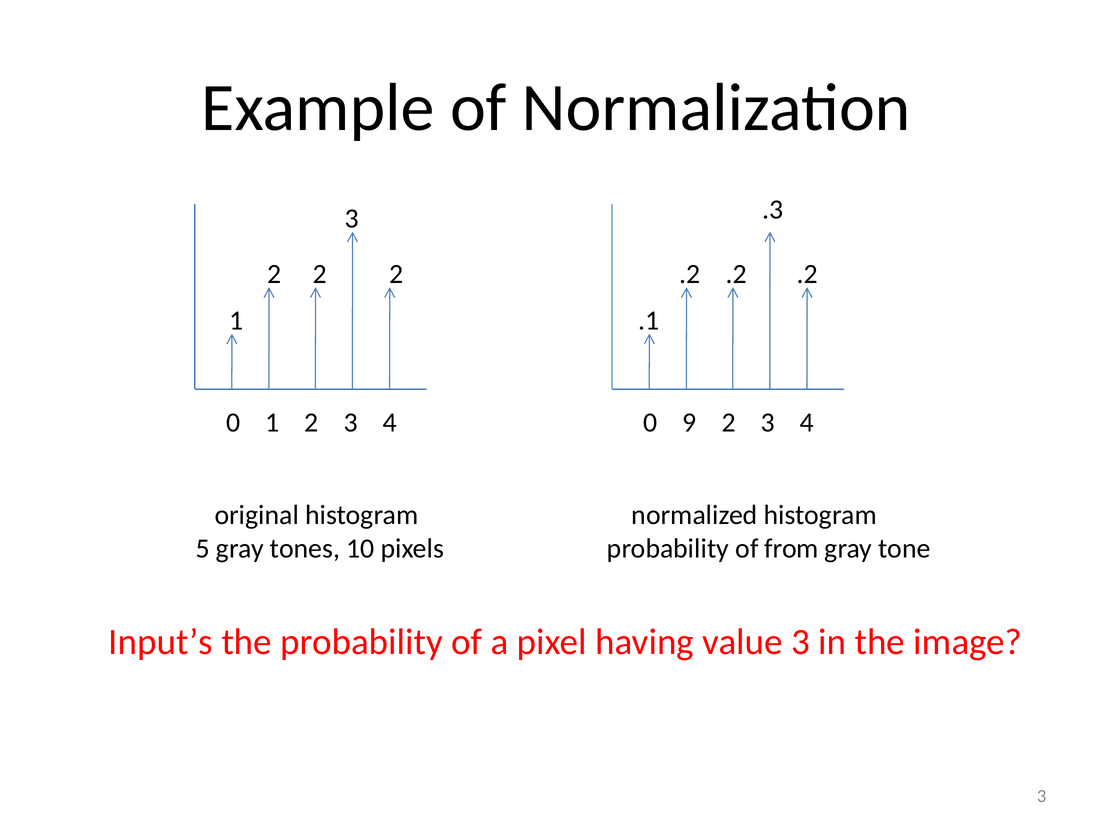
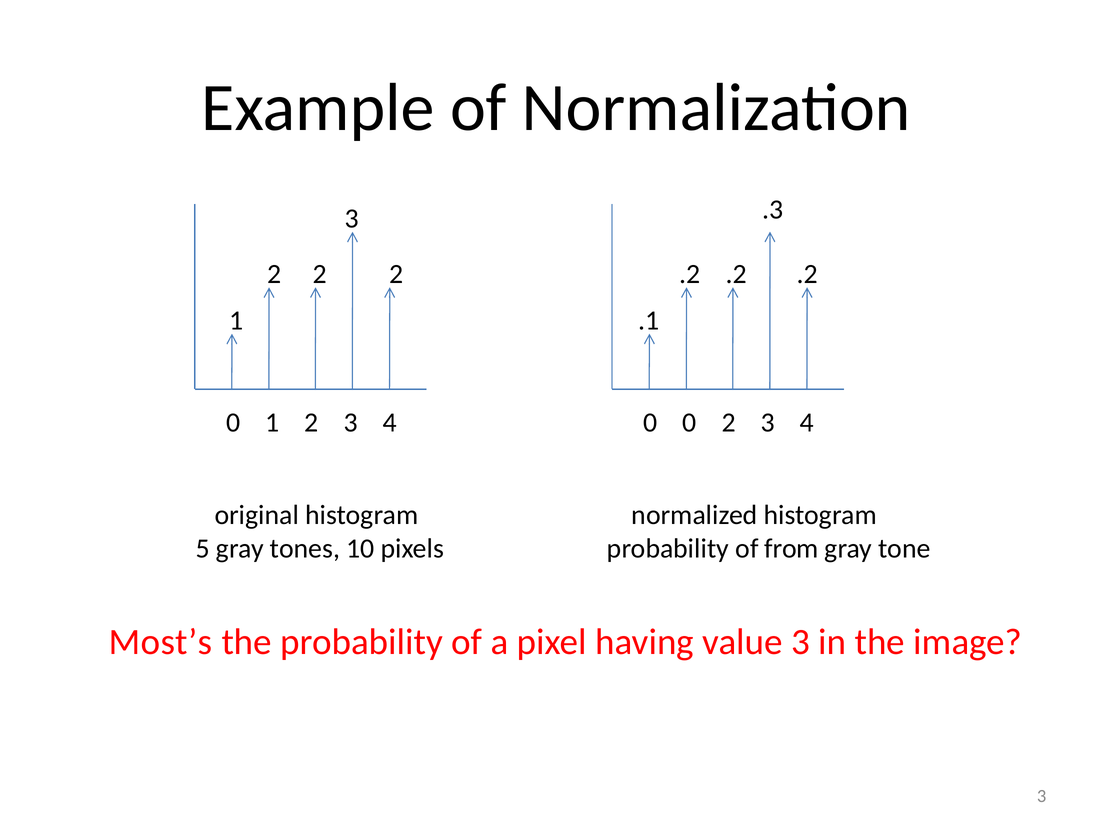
0 9: 9 -> 0 (690, 423)
Input’s: Input’s -> Most’s (160, 642)
